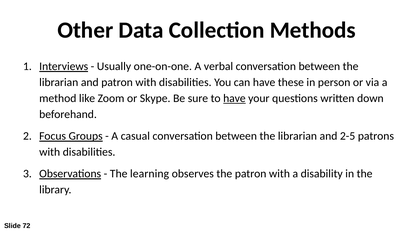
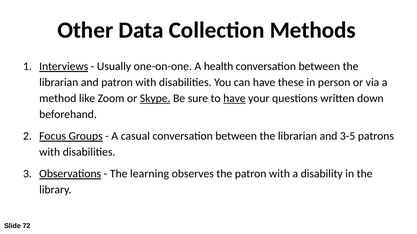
verbal: verbal -> health (219, 67)
Skype underline: none -> present (155, 99)
2-5: 2-5 -> 3-5 (348, 136)
